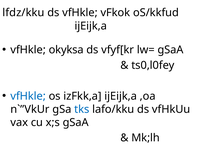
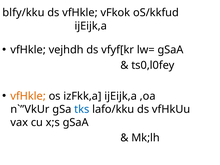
lfdz/kku: lfdz/kku -> blfy/kku (23, 13)
okyksa: okyksa -> vejhdh (66, 50)
vfHkle colour: blue -> orange (28, 96)
